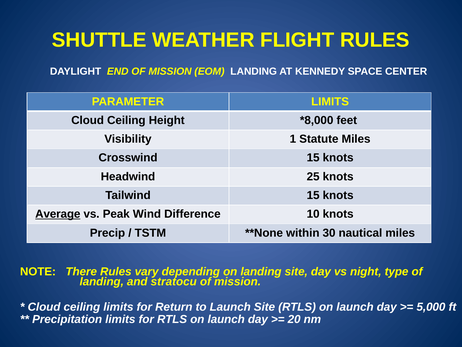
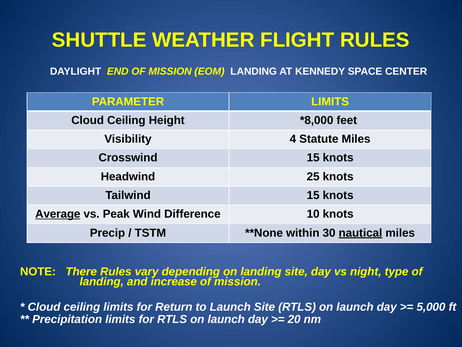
1: 1 -> 4 (293, 139)
nautical underline: none -> present (360, 233)
stratocu: stratocu -> increase (174, 281)
